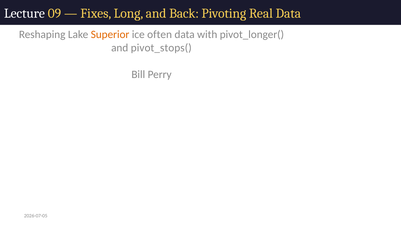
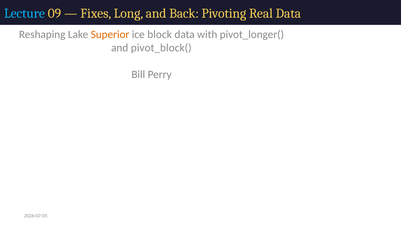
Lecture colour: white -> light blue (24, 13)
often: often -> block (160, 34)
pivot_stops(: pivot_stops( -> pivot_block( (161, 48)
